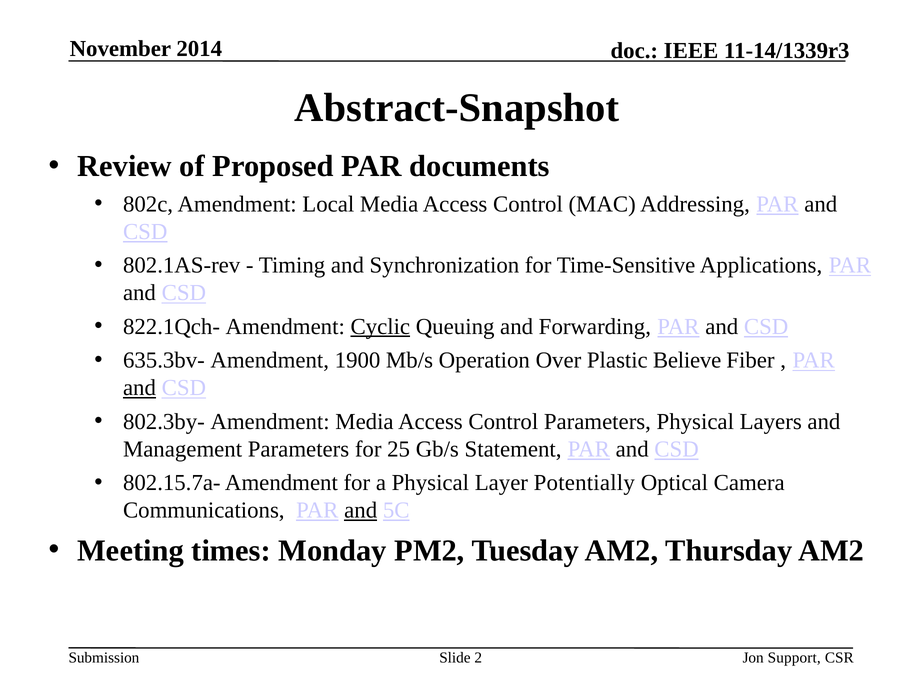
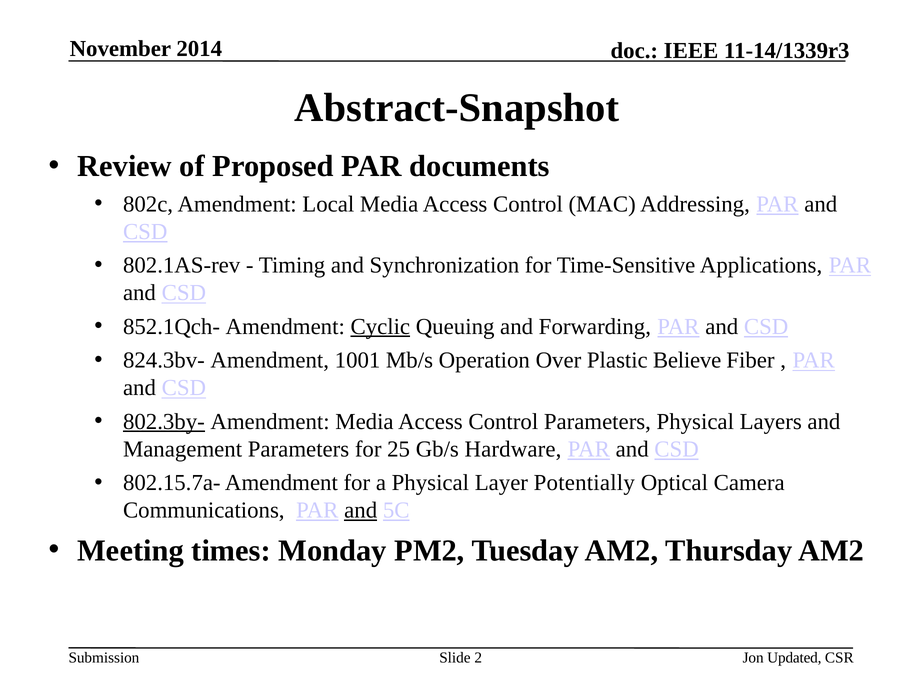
822.1Qch-: 822.1Qch- -> 852.1Qch- (172, 326)
635.3bv-: 635.3bv- -> 824.3bv- (164, 360)
1900: 1900 -> 1001 (358, 360)
and underline: present -> none (139, 388)
802.3by- underline: none -> present (164, 421)
Statement: Statement -> Hardware (513, 449)
Support: Support -> Updated (794, 657)
